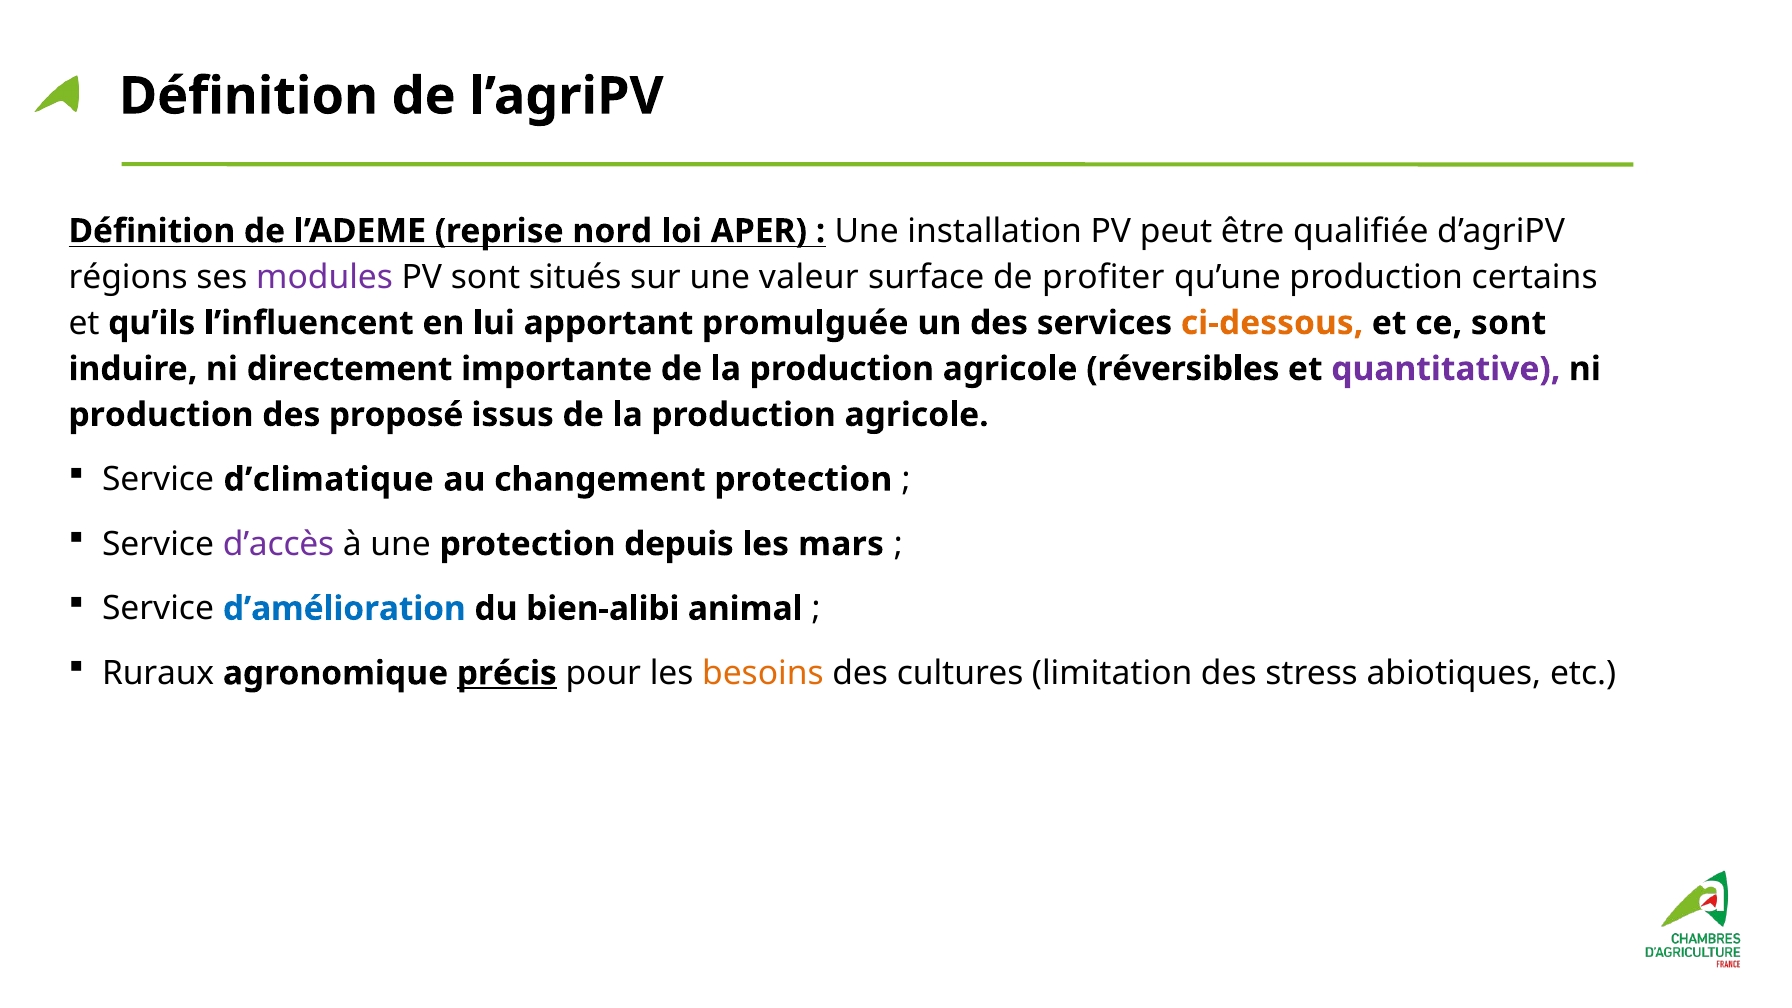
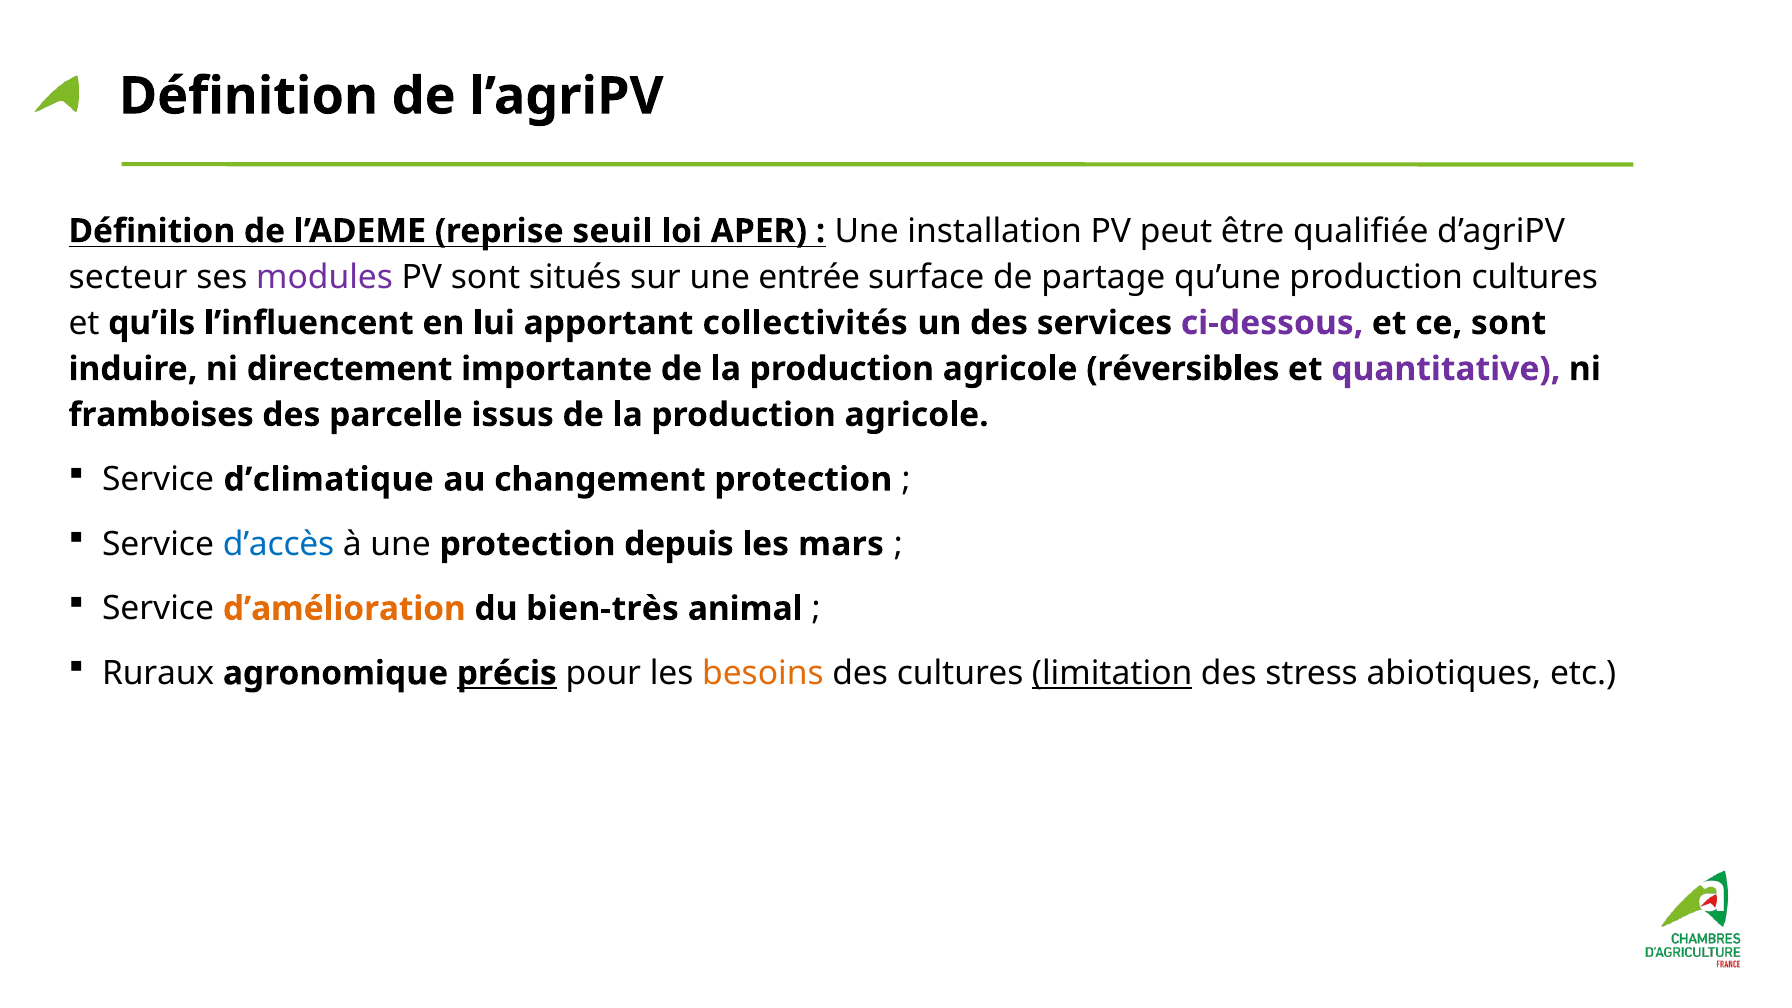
nord: nord -> seuil (612, 231)
régions: régions -> secteur (128, 277)
valeur: valeur -> entrée (809, 277)
profiter: profiter -> partage (1103, 277)
production certains: certains -> cultures (1535, 277)
promulguée: promulguée -> collectivités (805, 323)
ci-dessous colour: orange -> purple (1272, 323)
production: production -> framboises (161, 415)
proposé: proposé -> parcelle (396, 415)
d’accès colour: purple -> blue (279, 544)
d’amélioration colour: blue -> orange (344, 609)
bien-alibi: bien-alibi -> bien-très (603, 609)
limitation underline: none -> present (1112, 673)
